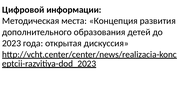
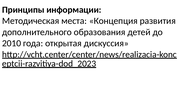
Цифровой: Цифровой -> Принципы (23, 10)
2023: 2023 -> 2010 (12, 43)
